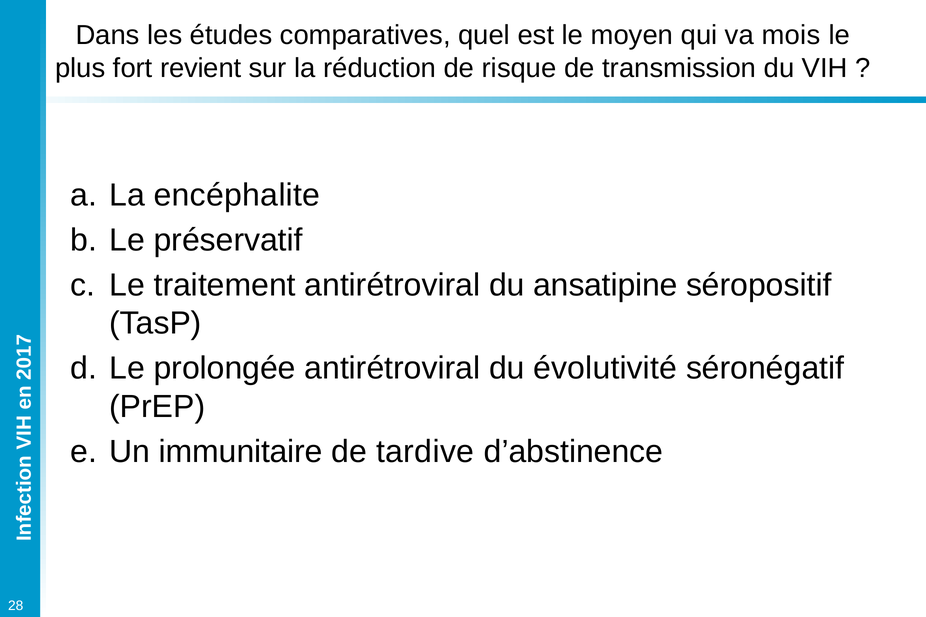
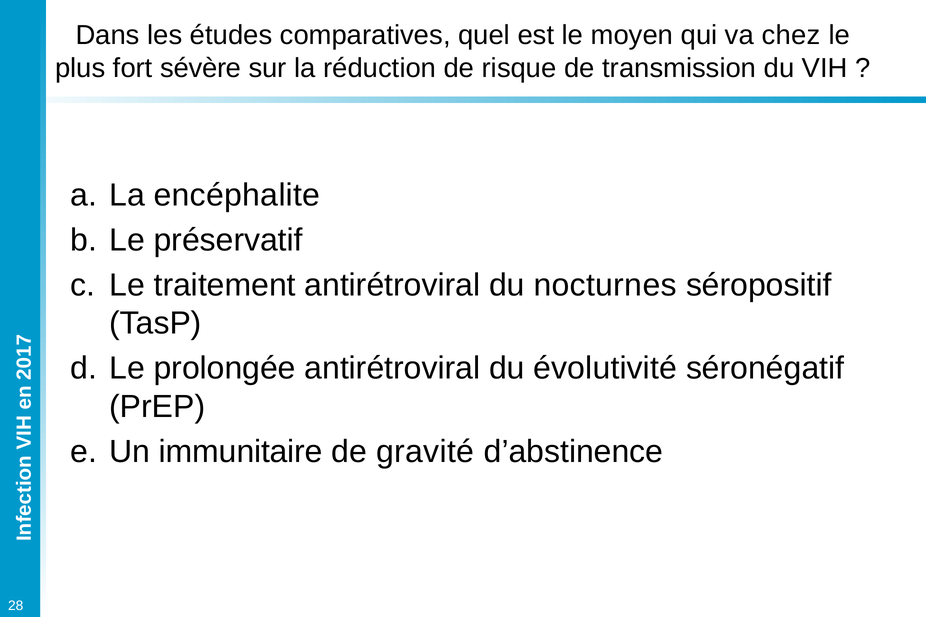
mois: mois -> chez (791, 35)
revient: revient -> sévère (201, 68)
ansatipine: ansatipine -> nocturnes (605, 285)
tardive: tardive -> gravité (425, 452)
